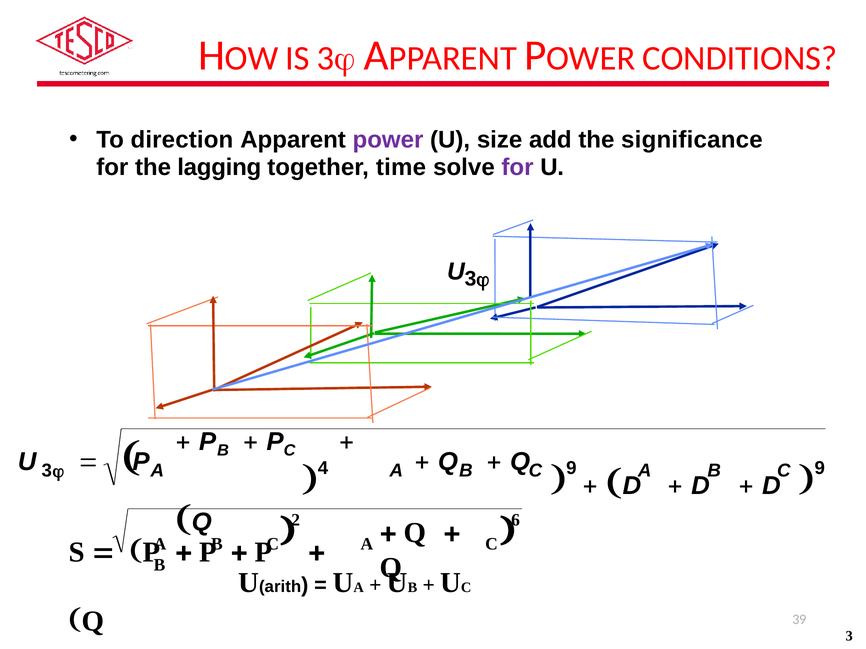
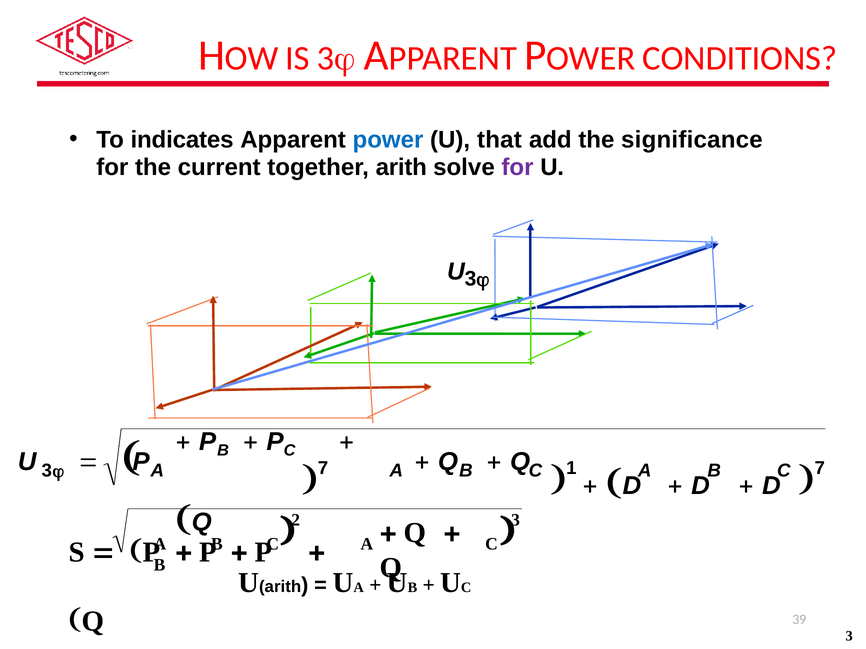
direction: direction -> indicates (182, 140)
power colour: purple -> blue (388, 140)
size: size -> that (499, 140)
lagging: lagging -> current (219, 167)
together time: time -> arith (401, 167)
4: 4 -> 7 (323, 468)
9: 9 -> 1 (571, 468)
9: 9 -> 7 (820, 468)
2 6: 6 -> 3 (516, 520)
